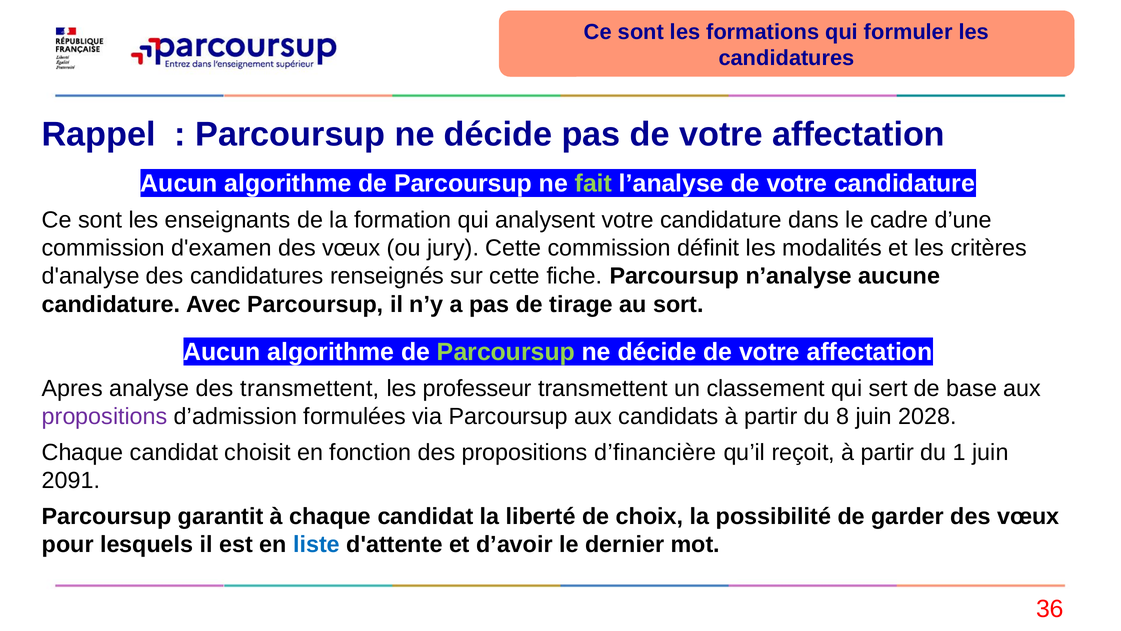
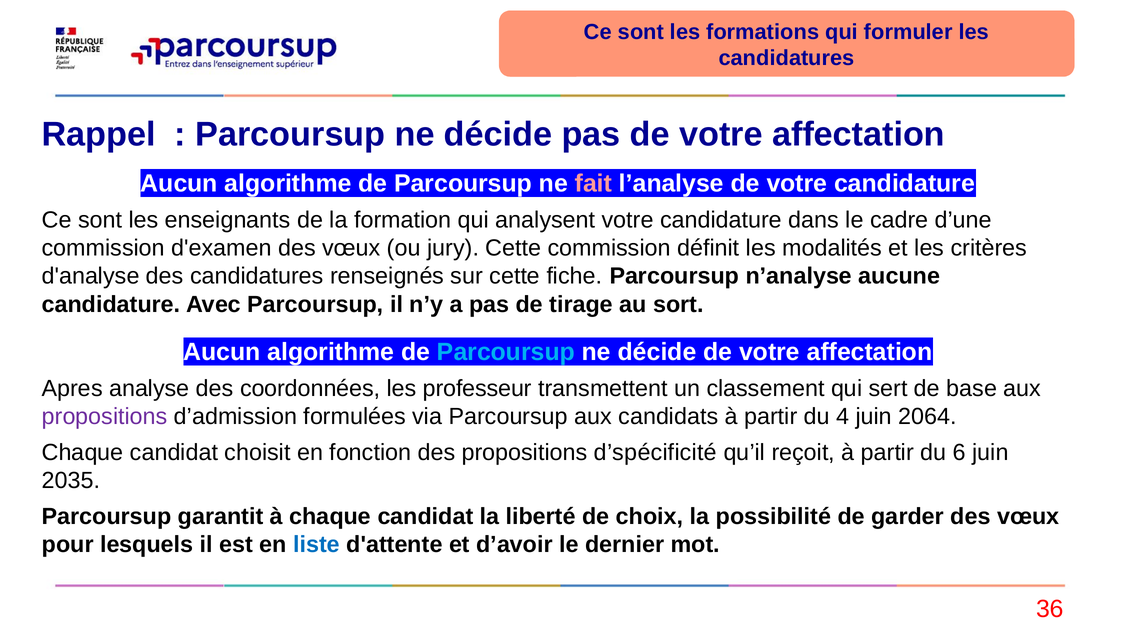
fait colour: light green -> pink (593, 183)
Parcoursup colour: light green -> light blue (506, 352)
des transmettent: transmettent -> coordonnées (310, 388)
8: 8 -> 4 (843, 416)
2028: 2028 -> 2064 (928, 416)
d’financière: d’financière -> d’spécificité (655, 452)
1: 1 -> 6 (959, 452)
2091: 2091 -> 2035 (71, 480)
